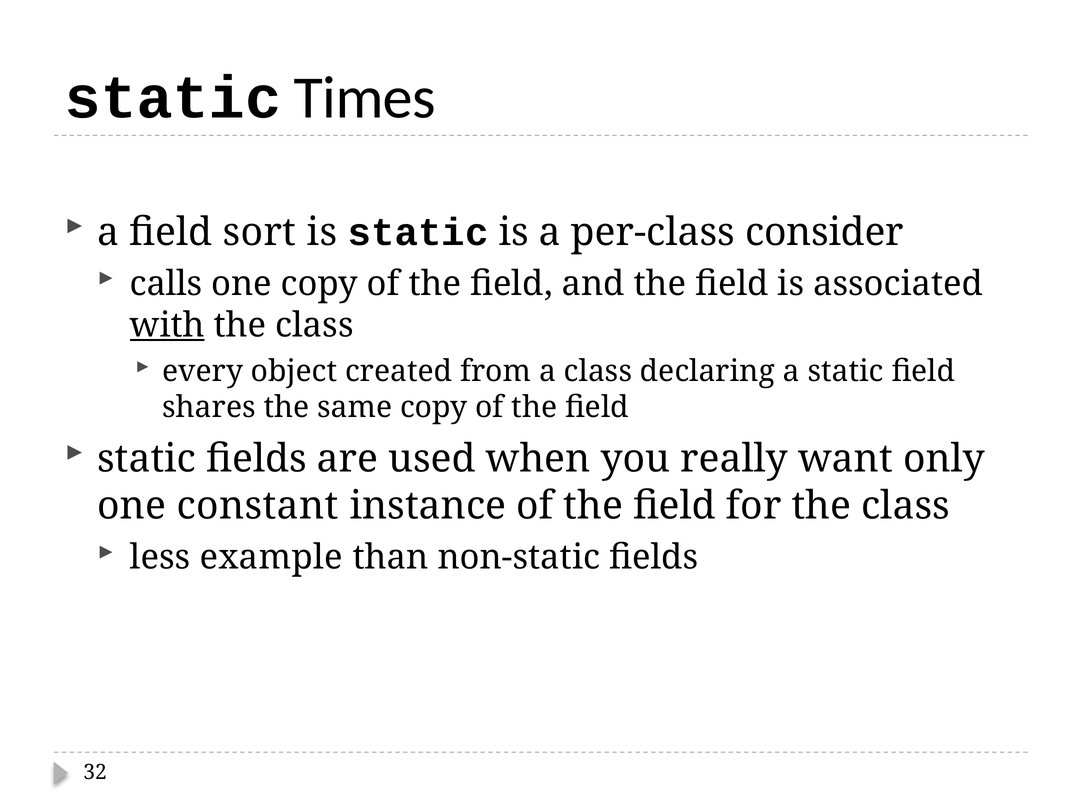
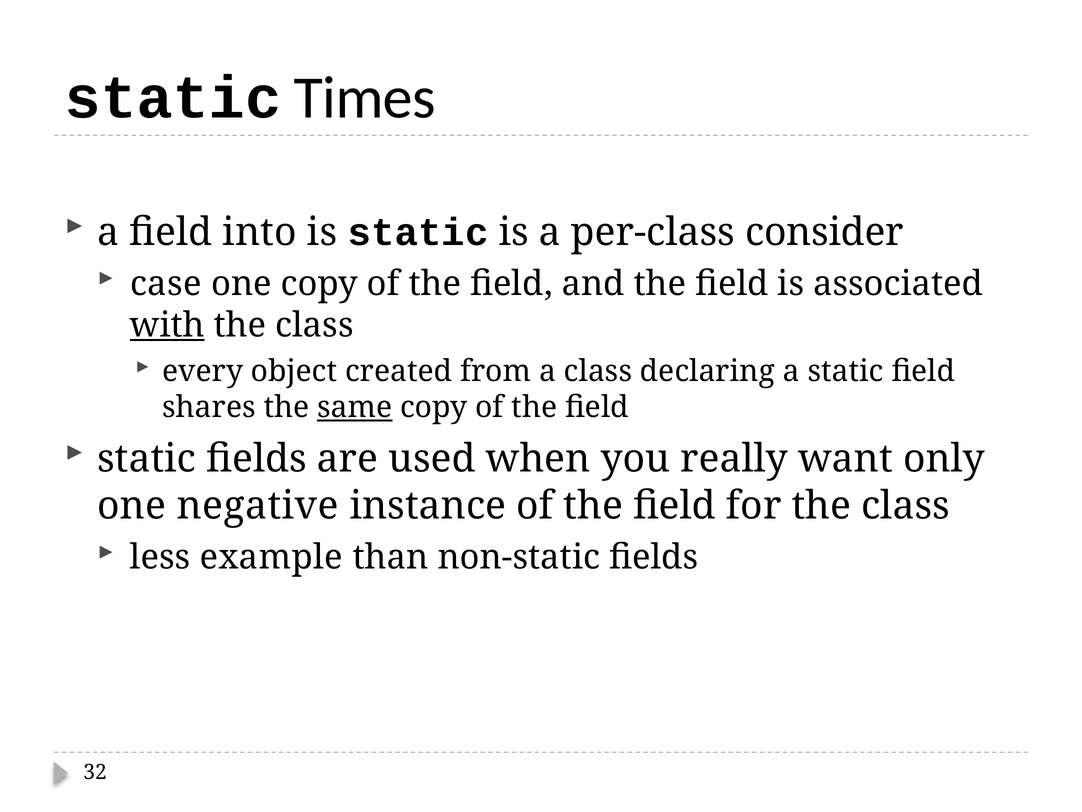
sort: sort -> into (260, 232)
calls: calls -> case (166, 283)
same underline: none -> present (355, 407)
constant: constant -> negative (258, 505)
